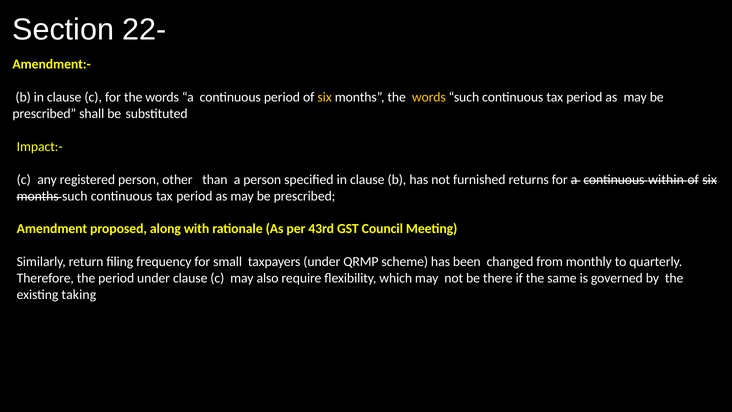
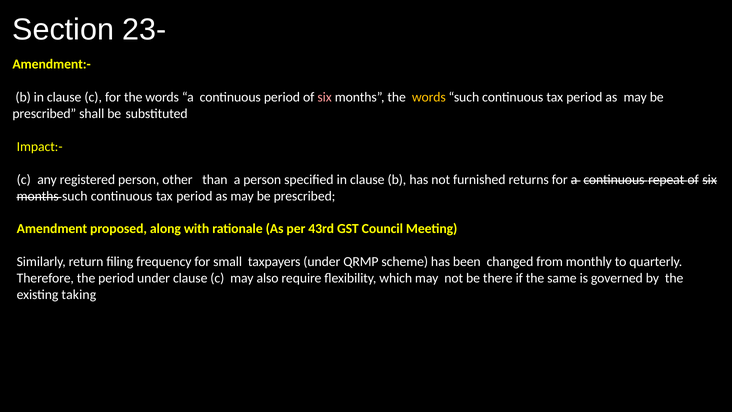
22-: 22- -> 23- (144, 30)
six colour: yellow -> pink (325, 97)
within: within -> repeat (666, 179)
